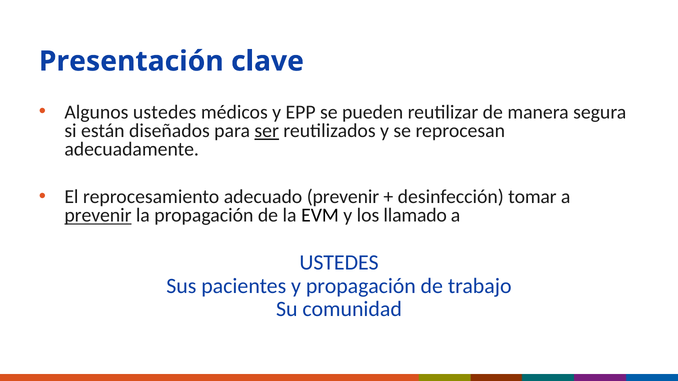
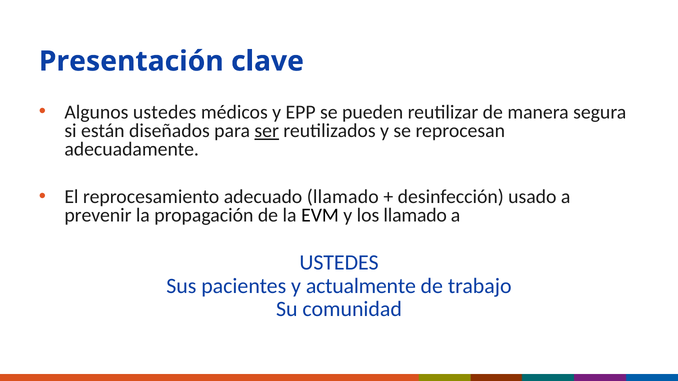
adecuado prevenir: prevenir -> llamado (343, 197)
tomar: tomar -> usado (532, 197)
prevenir underline: present -> none (98, 216)
y propagación: propagación -> actualmente (361, 286)
